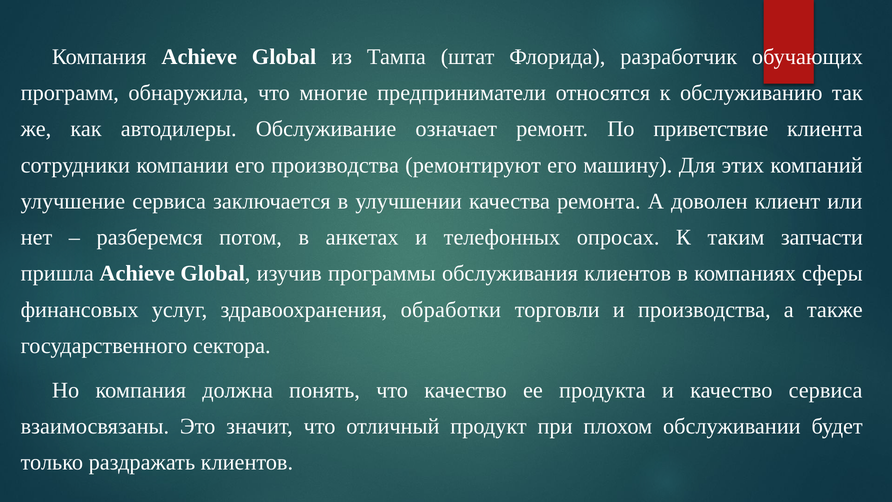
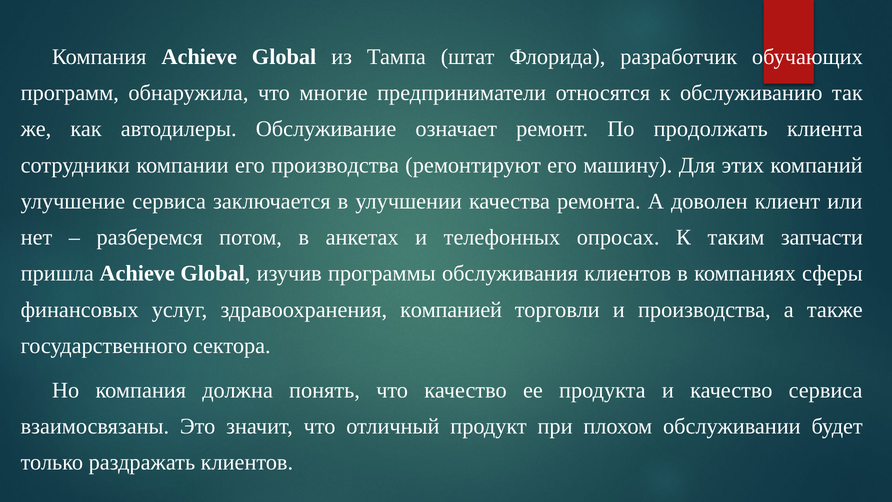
приветствие: приветствие -> продолжать (711, 129)
обработки: обработки -> компанией (451, 310)
